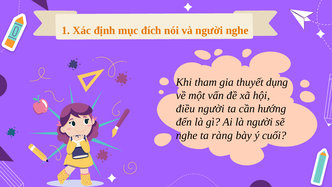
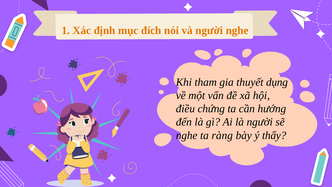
điều người: người -> chứng (211, 109)
cuối: cuối -> thấy (274, 135)
